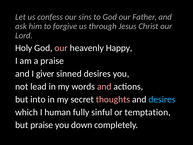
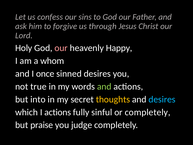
a praise: praise -> whom (52, 61)
giver: giver -> once (45, 74)
lead: lead -> true (38, 86)
and colour: pink -> light green (104, 86)
thoughts colour: pink -> yellow (113, 99)
I human: human -> actions (58, 112)
or temptation: temptation -> completely (148, 112)
down: down -> judge (82, 125)
